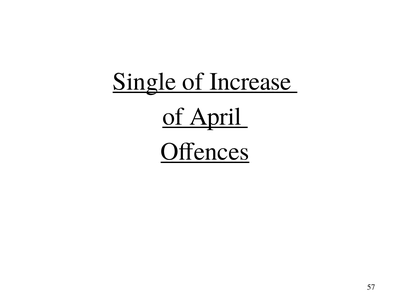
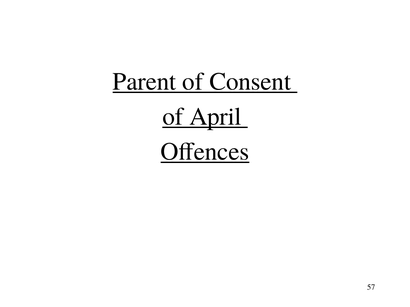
Single: Single -> Parent (144, 82)
Increase: Increase -> Consent (250, 82)
